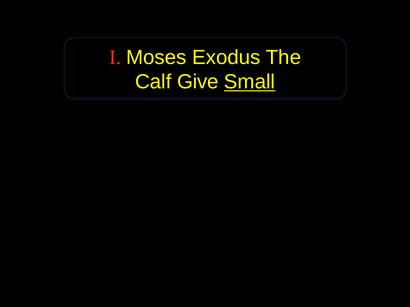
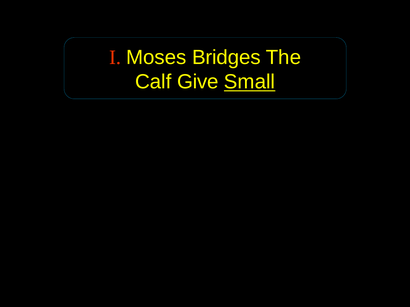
Exodus: Exodus -> Bridges (226, 57)
